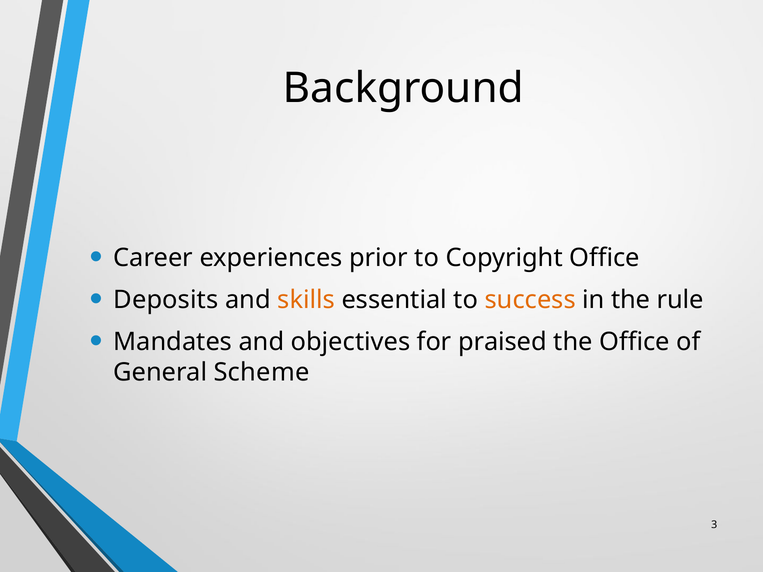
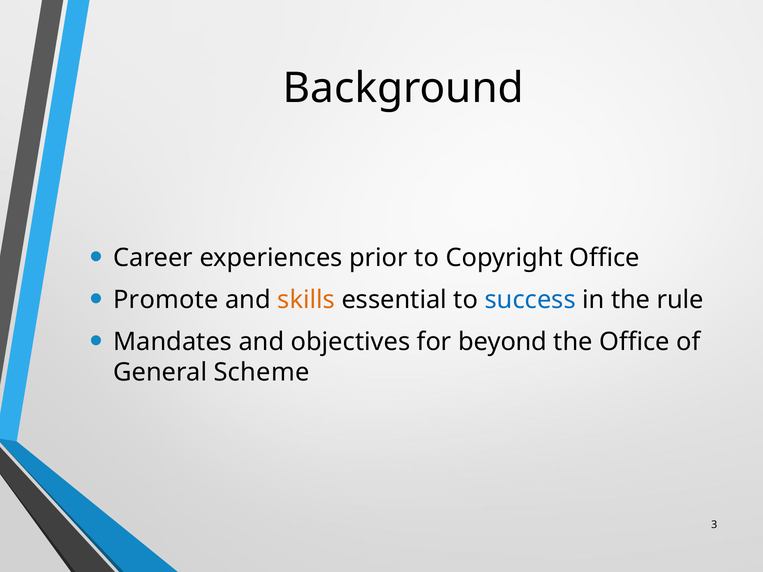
Deposits: Deposits -> Promote (166, 300)
success colour: orange -> blue (530, 300)
praised: praised -> beyond (502, 342)
